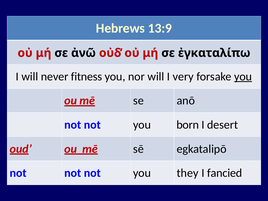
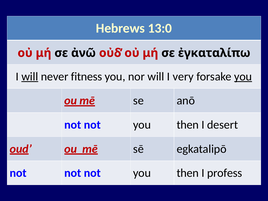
13:9: 13:9 -> 13:0 (160, 28)
will underline: none -> present (30, 77)
born: born -> then (188, 125)
they: they -> then (188, 173)
fancied: fancied -> profess (225, 173)
